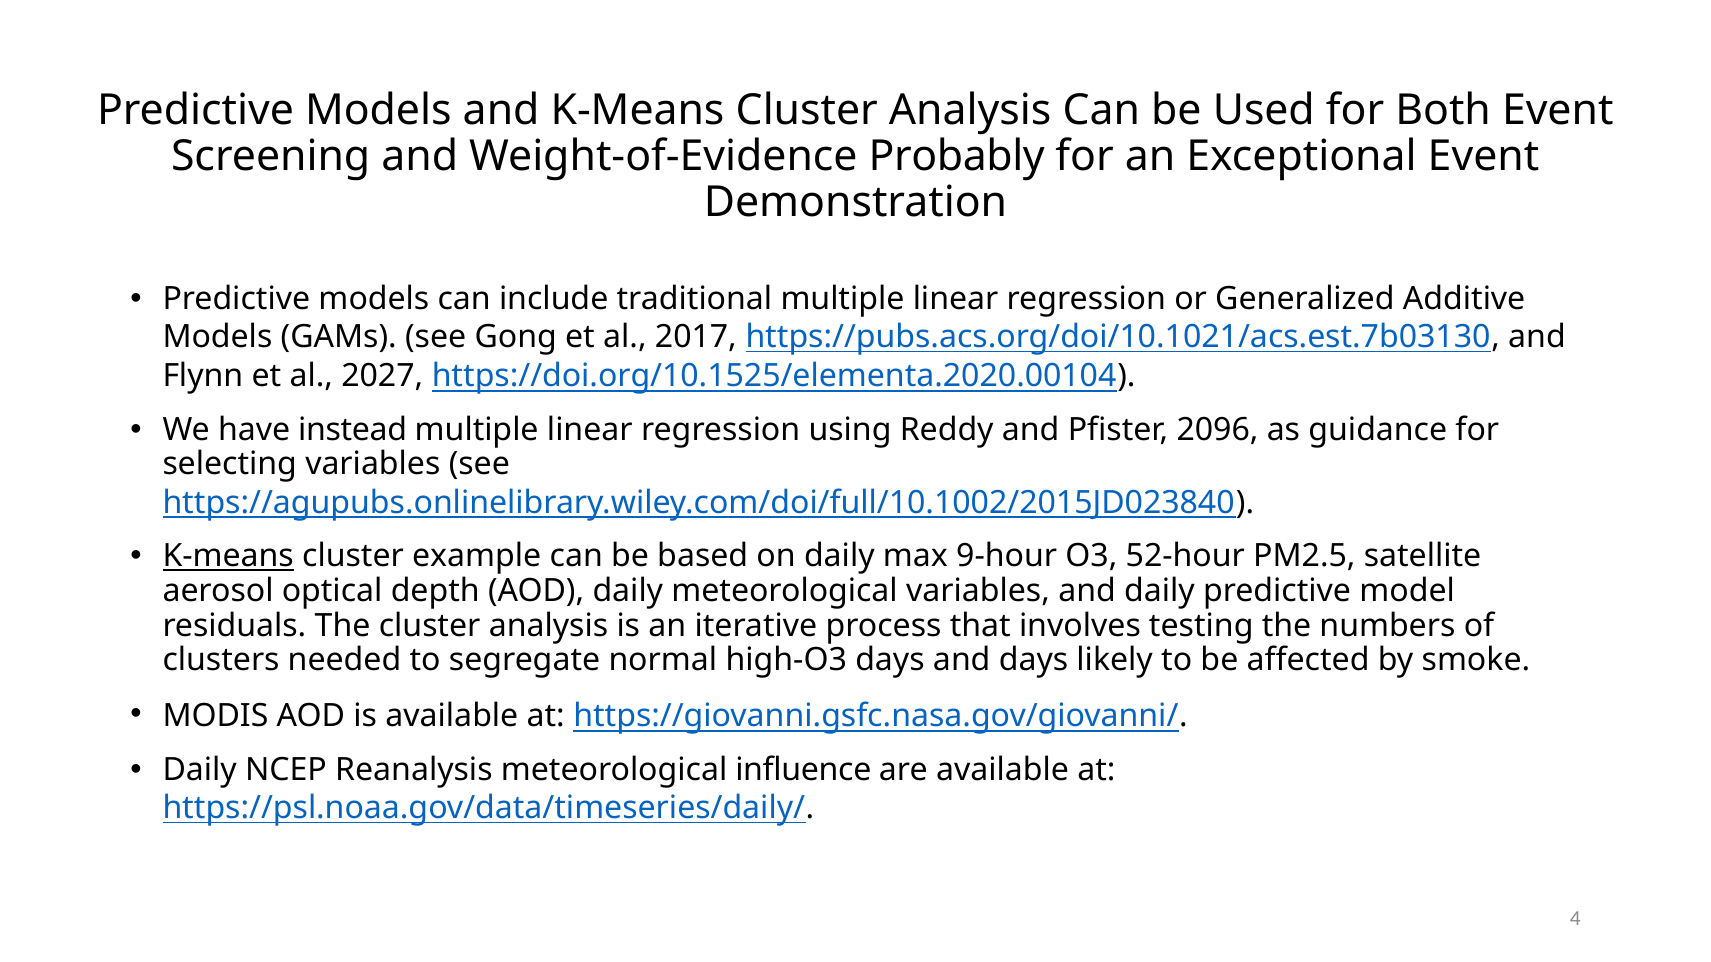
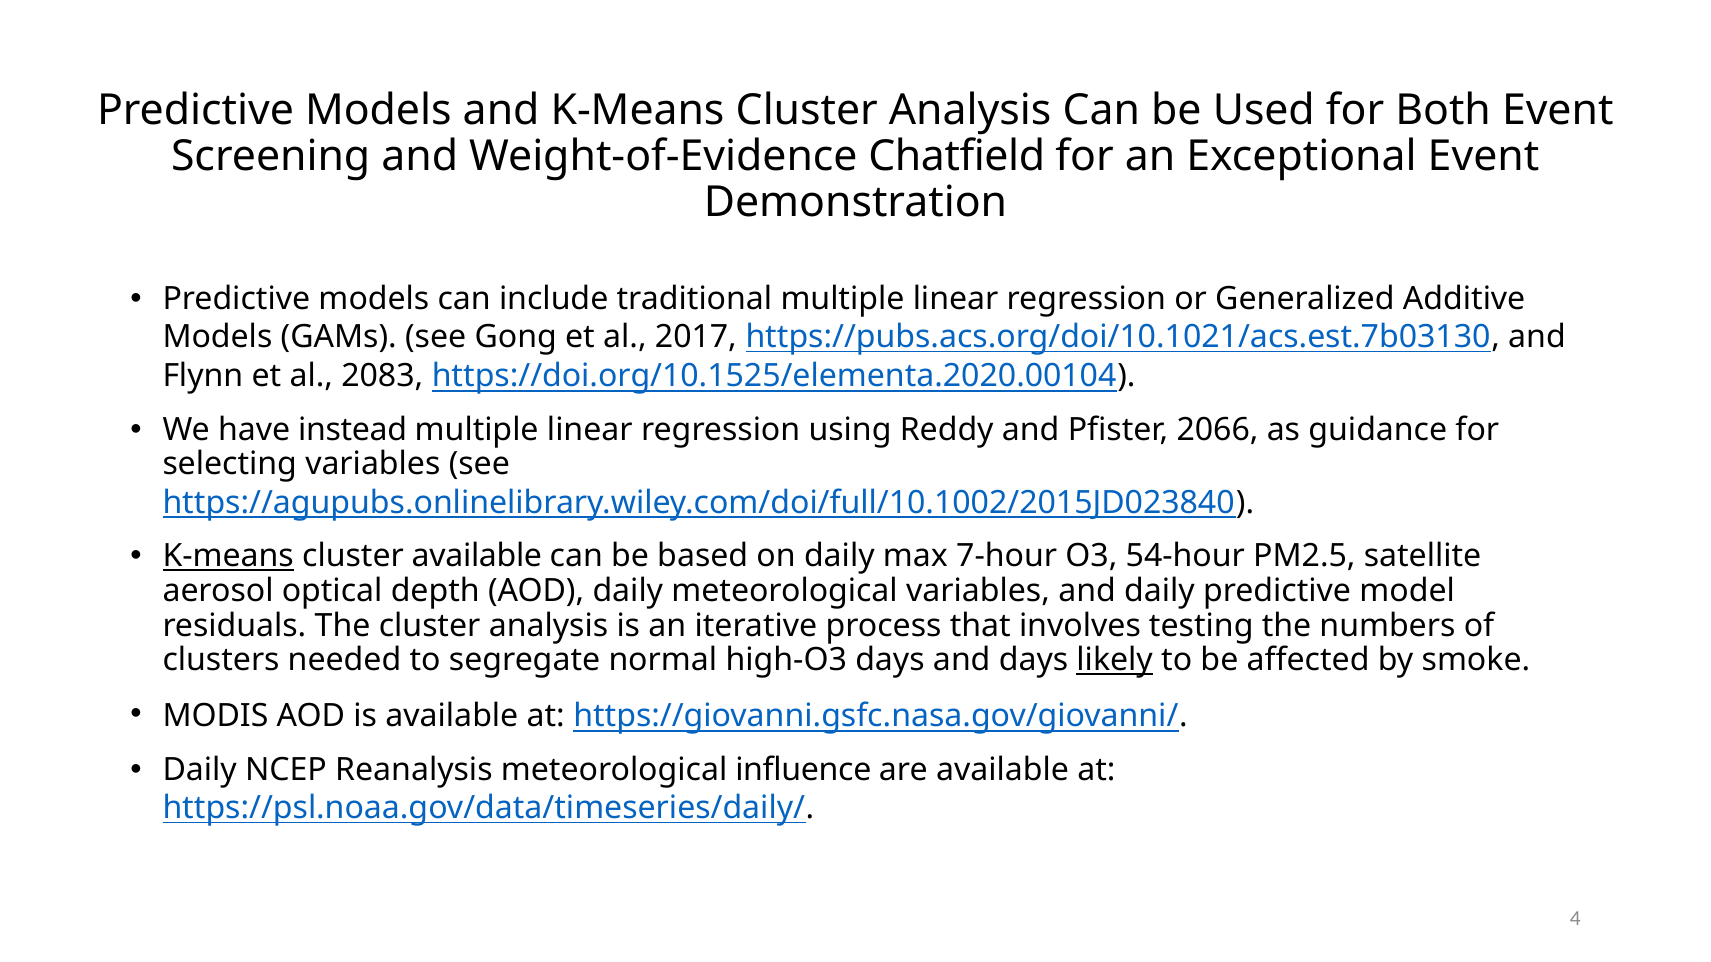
Probably: Probably -> Chatfield (957, 156)
2027: 2027 -> 2083 (382, 377)
2096: 2096 -> 2066 (1218, 430)
cluster example: example -> available (477, 556)
9-hour: 9-hour -> 7-hour (1007, 556)
52-hour: 52-hour -> 54-hour (1185, 556)
likely underline: none -> present (1115, 660)
